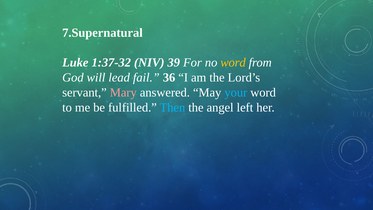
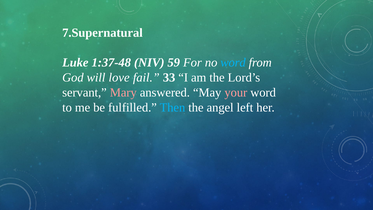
1:37-32: 1:37-32 -> 1:37-48 (111, 63)
39: 39 -> 59 (174, 63)
word colour: yellow -> light blue (233, 63)
lead: lead -> love (119, 77)
36: 36 -> 33 (169, 77)
your colour: light blue -> pink (236, 92)
